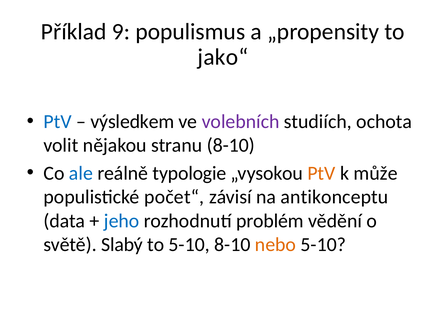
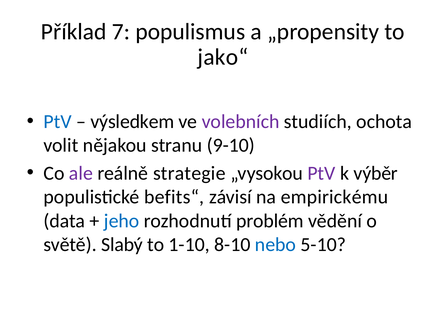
9: 9 -> 7 (121, 32)
stranu 8-10: 8-10 -> 9-10 (231, 145)
ale colour: blue -> purple (81, 173)
typologie: typologie -> strategie (189, 173)
PtV colour: orange -> purple (321, 173)
může: může -> výběr (376, 173)
počet“: počet“ -> befits“ (174, 197)
antikonceptu: antikonceptu -> empirickému (334, 197)
to 5-10: 5-10 -> 1-10 (189, 244)
nebo colour: orange -> blue (276, 244)
